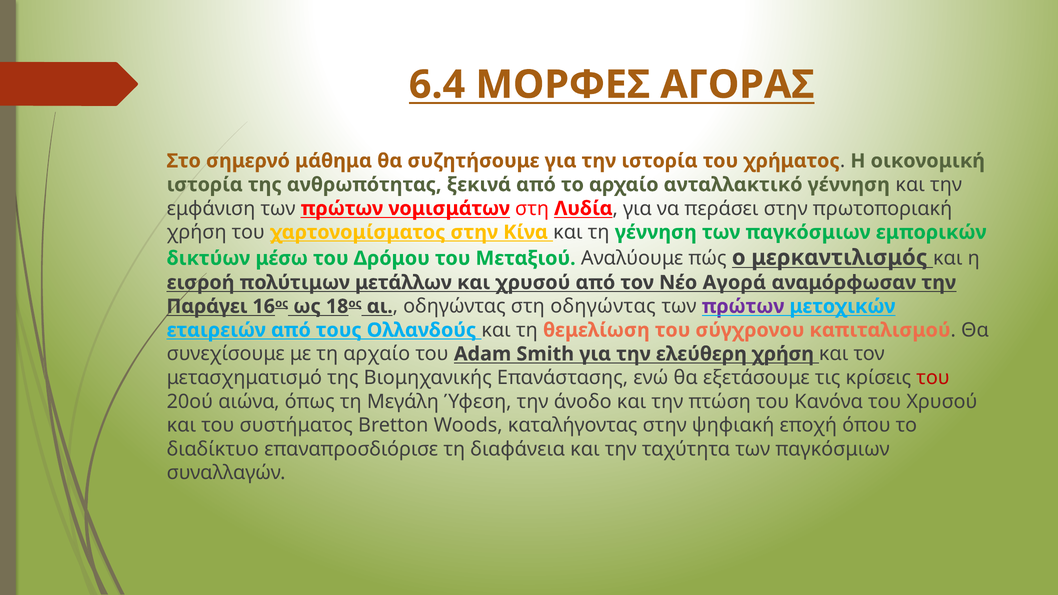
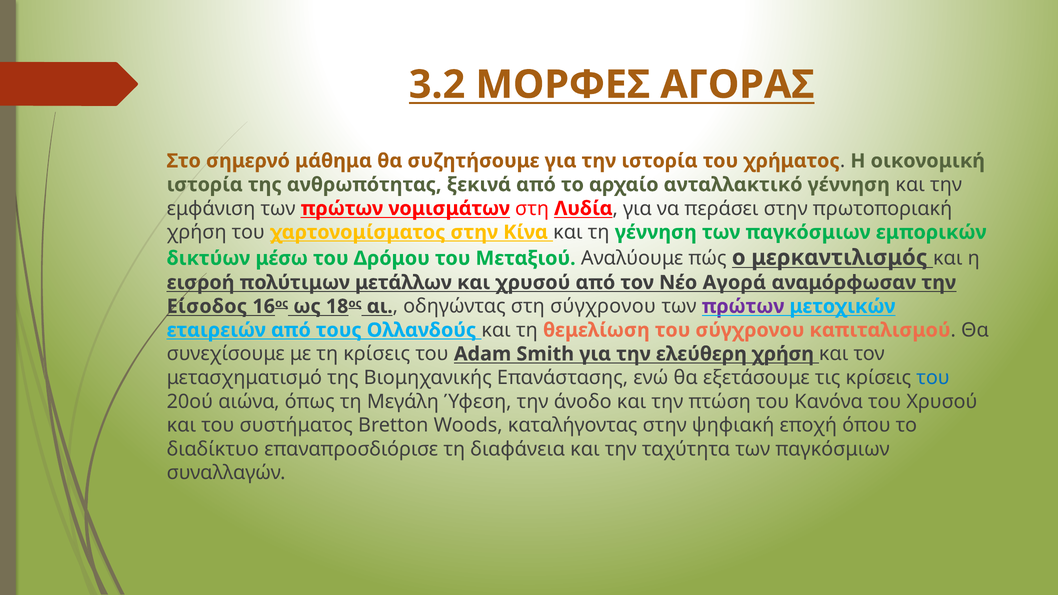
6.4: 6.4 -> 3.2 (437, 85)
Παράγει: Παράγει -> Είσοδος (207, 306)
στη οδηγώντας: οδηγώντας -> σύγχρονου (603, 306)
τη αρχαίο: αρχαίο -> κρίσεις (377, 354)
του colour: red -> blue (933, 378)
